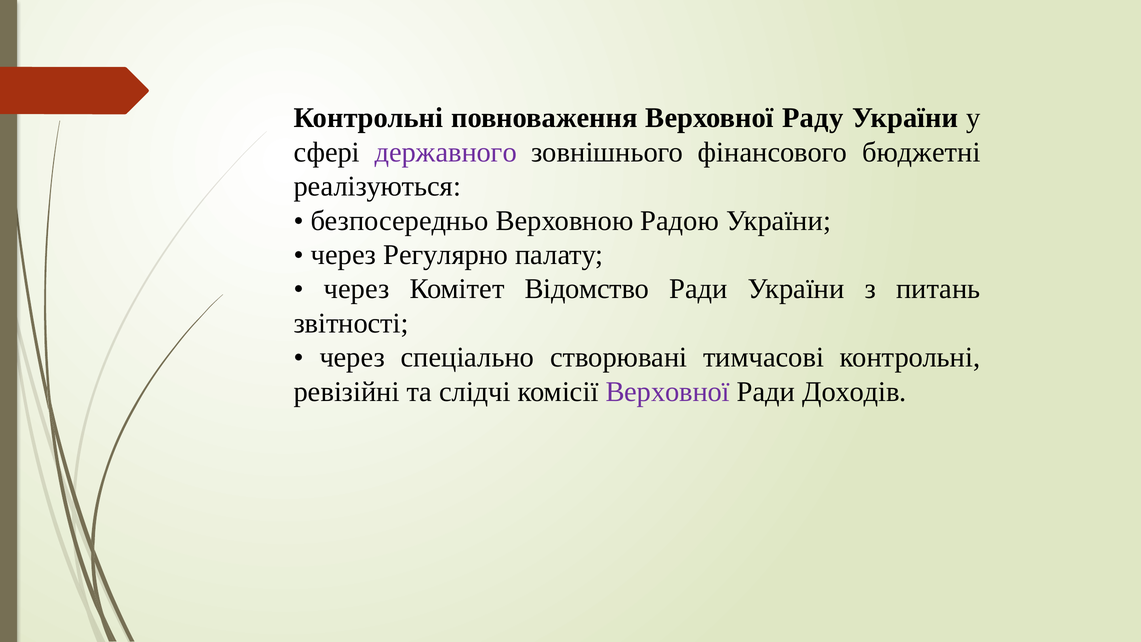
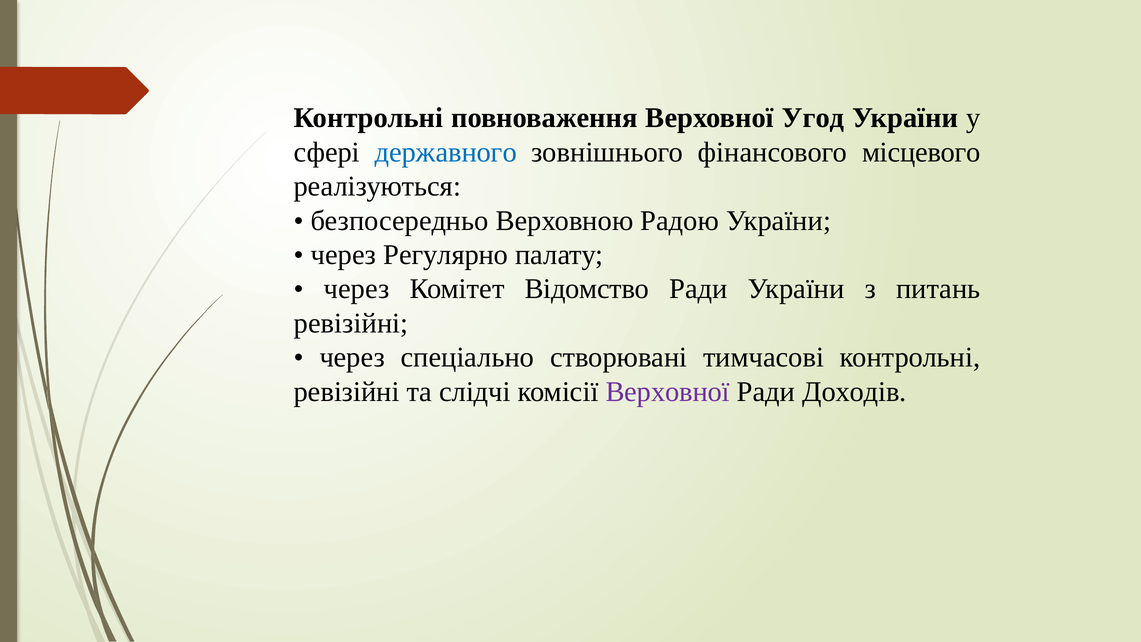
Раду: Раду -> Угод (813, 118)
державного colour: purple -> blue (446, 152)
бюджетні: бюджетні -> місцевого (921, 152)
звітності: звітності -> ревізійні (351, 323)
